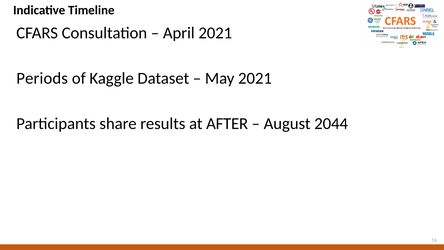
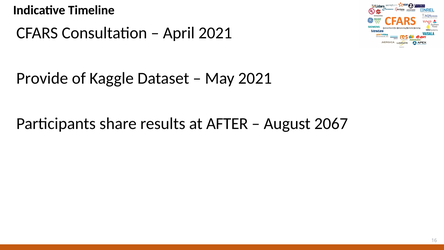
Periods: Periods -> Provide (42, 78)
2044: 2044 -> 2067 (331, 124)
